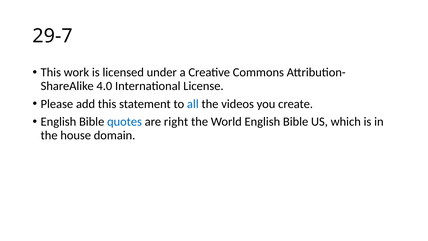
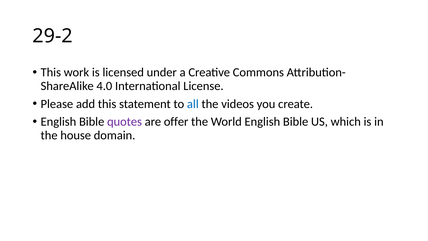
29-7: 29-7 -> 29-2 (53, 36)
quotes colour: blue -> purple (125, 122)
right: right -> offer (176, 122)
